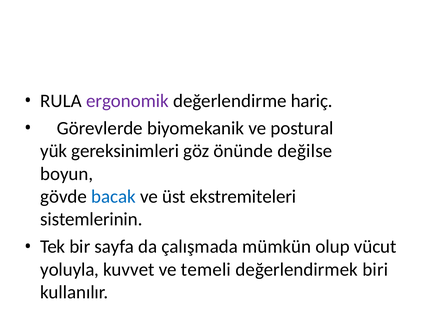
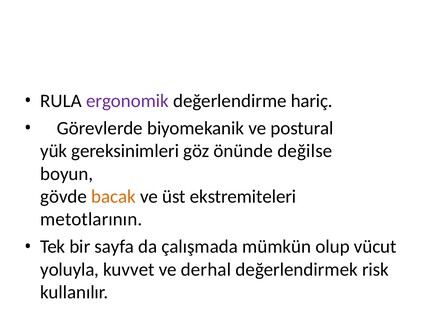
bacak colour: blue -> orange (113, 197)
sistemlerinin: sistemlerinin -> metotlarının (91, 220)
temeli: temeli -> derhal (206, 270)
biri: biri -> risk (375, 270)
